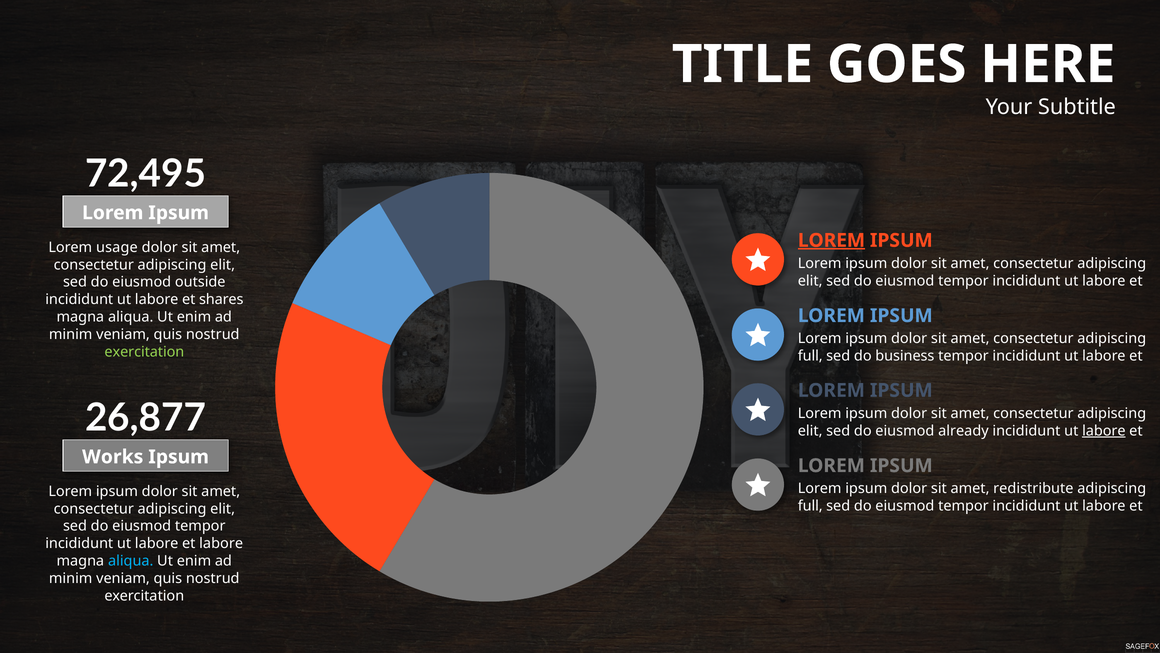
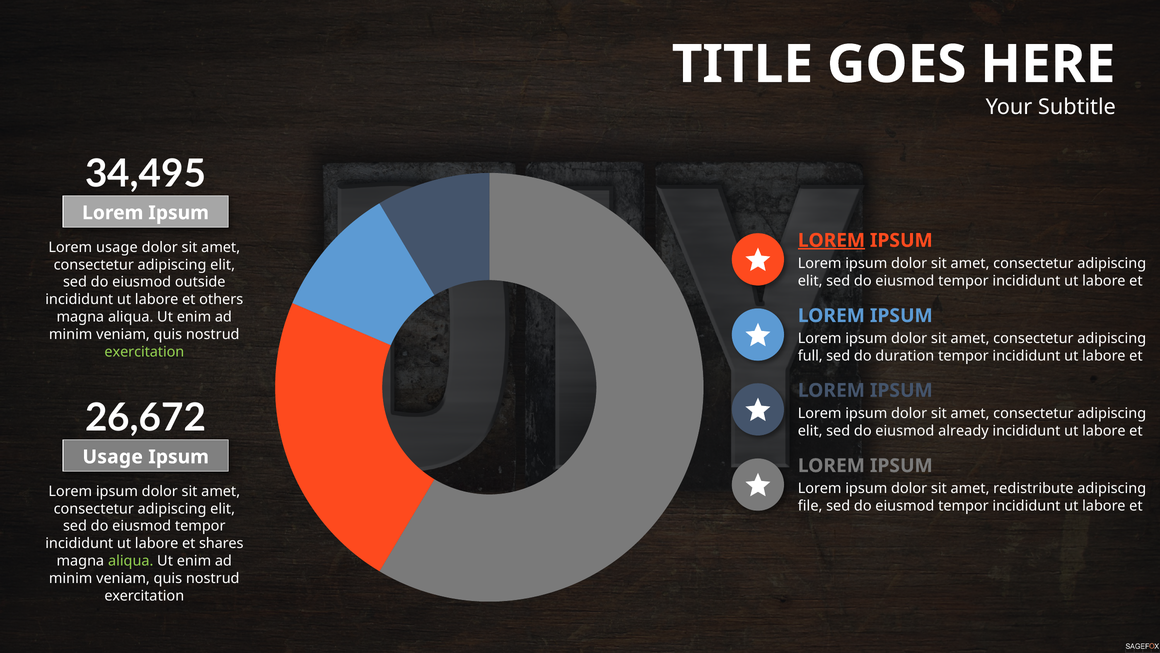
72,495: 72,495 -> 34,495 (146, 174)
shares: shares -> others (221, 299)
business: business -> duration (905, 356)
26,877: 26,877 -> 26,672 (146, 418)
labore underline: present -> none (1104, 430)
Works: Works -> Usage (113, 457)
full: full -> file (810, 506)
et labore: labore -> shares (221, 543)
aliqua colour: light blue -> light green (131, 561)
